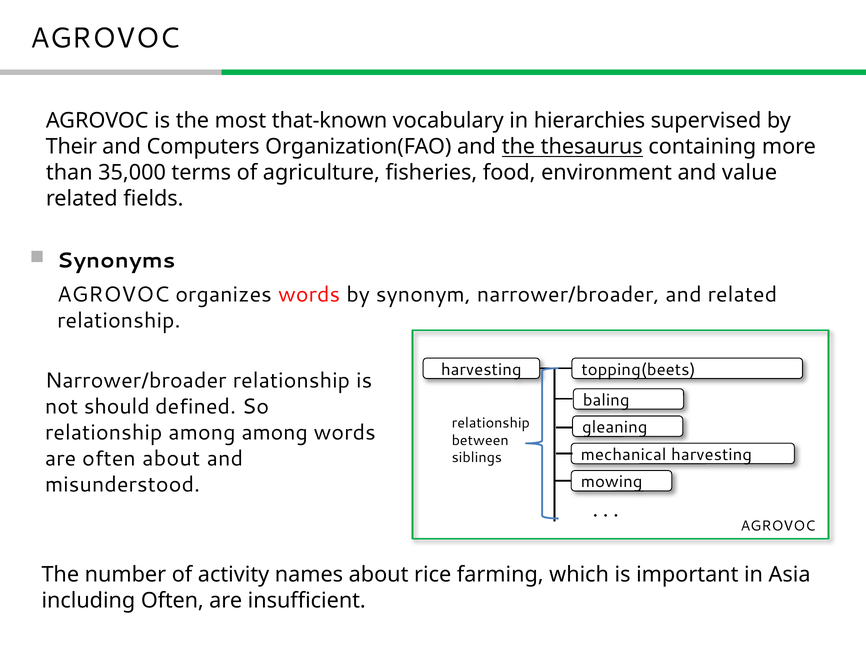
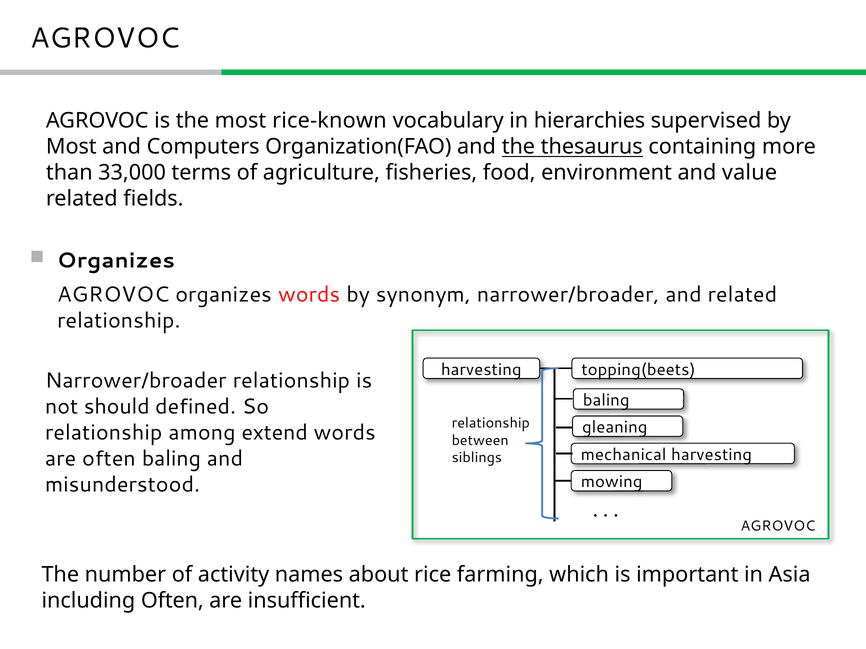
that-known: that-known -> rice-known (329, 121)
Their: Their -> Most (71, 147)
35,000: 35,000 -> 33,000 (132, 173)
Synonyms: Synonyms -> Organizes (116, 261)
among among: among -> extend (275, 433)
often about: about -> baling (171, 459)
